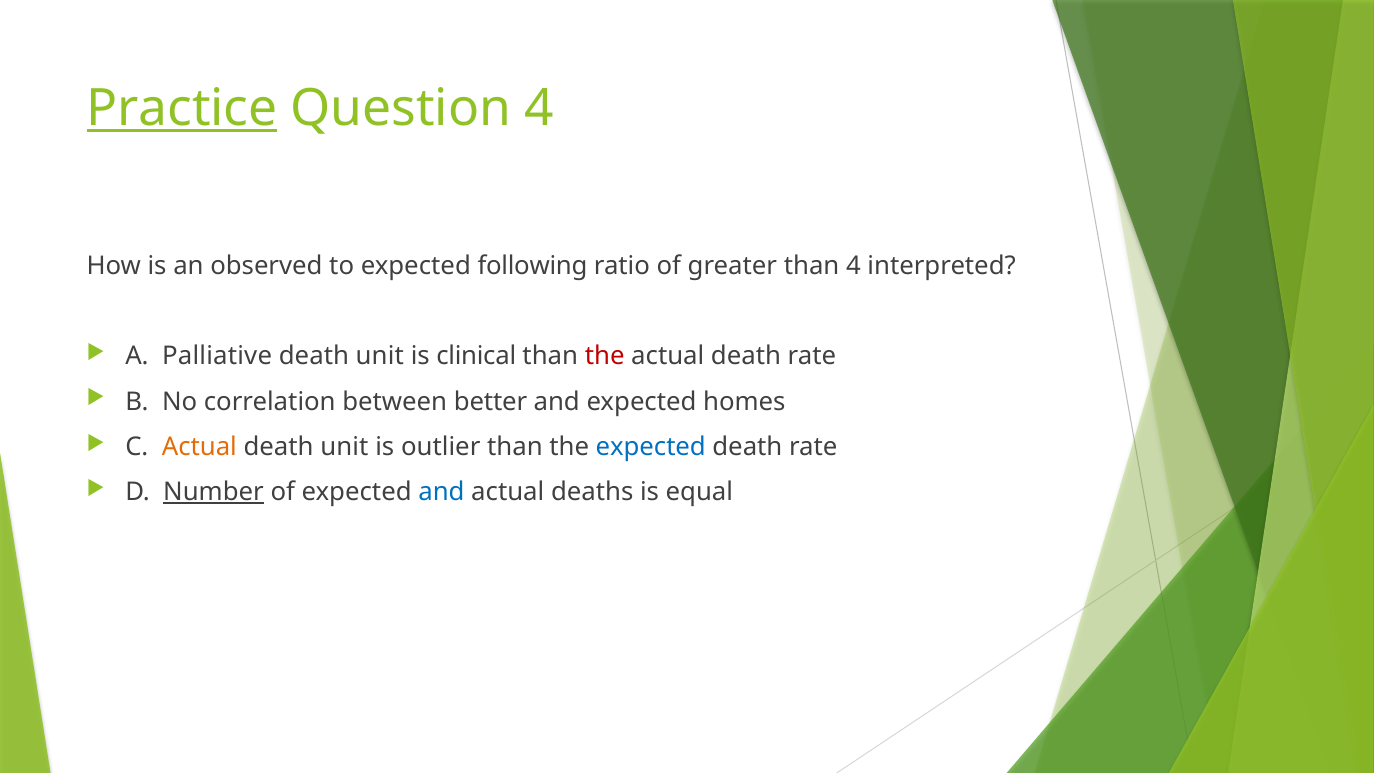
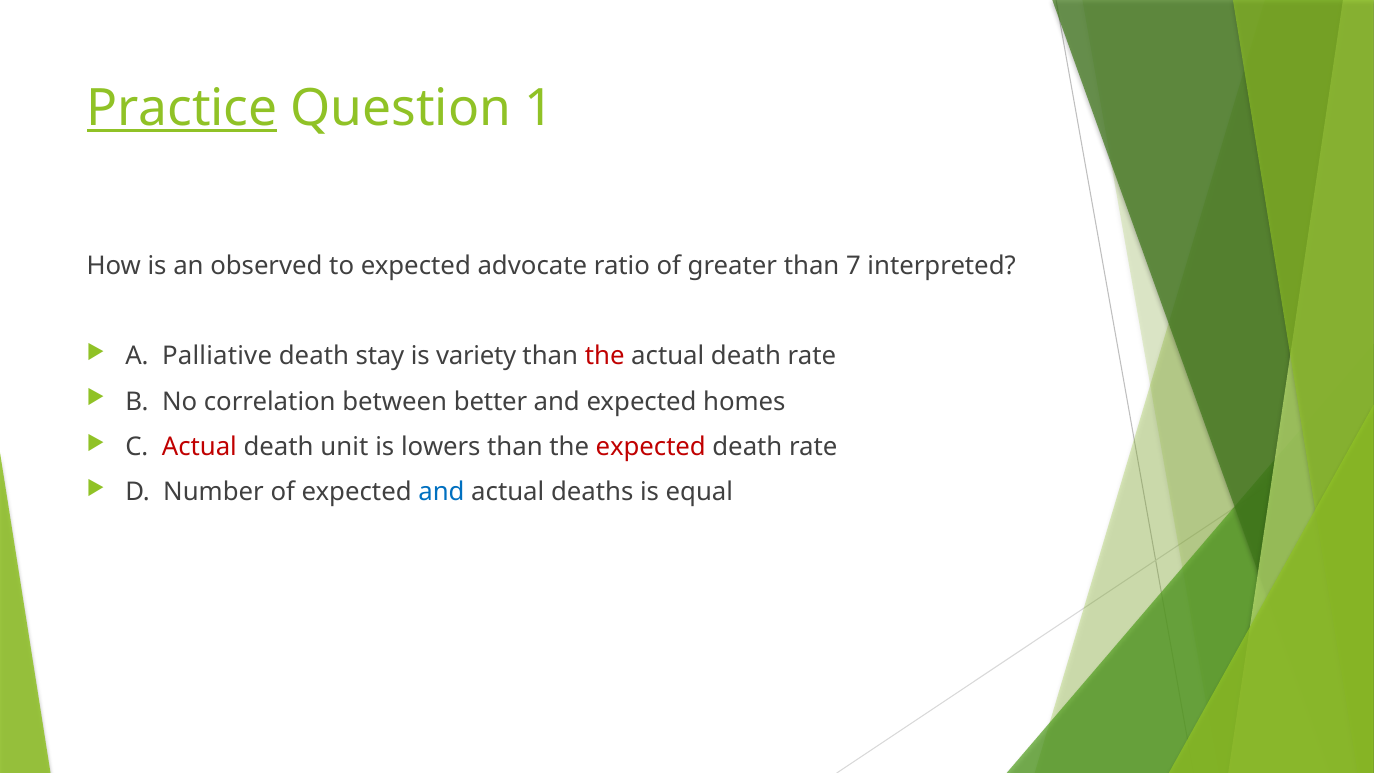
Question 4: 4 -> 1 (539, 108)
following: following -> advocate (532, 266)
than 4: 4 -> 7 (854, 266)
unit: unit -> stay (380, 356)
clinical: clinical -> variety (476, 356)
Actual colour: orange -> red (199, 447)
outlier: outlier -> lowers (441, 447)
expected colour: blue -> red (651, 447)
Number underline: present -> none (214, 492)
